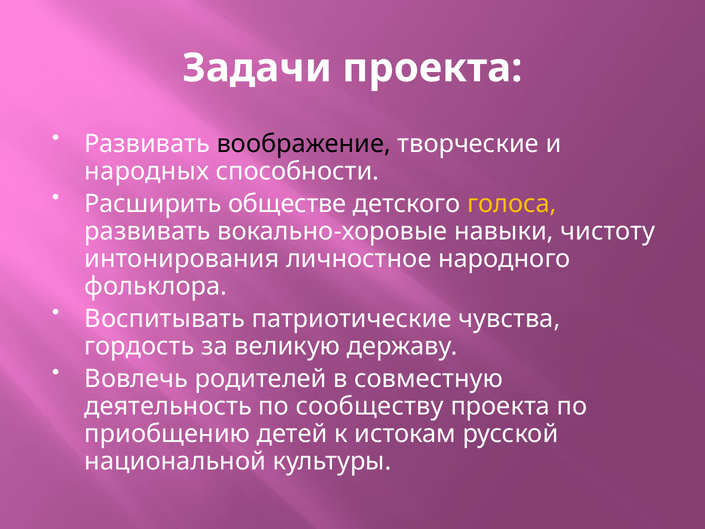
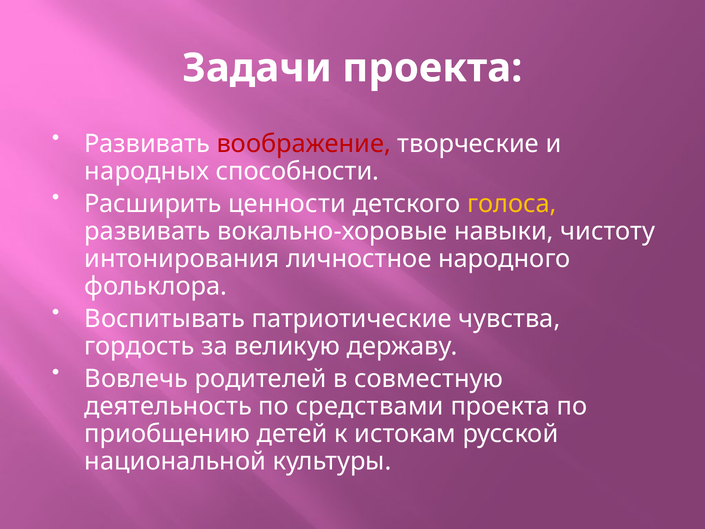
воображение colour: black -> red (304, 144)
обществе: обществе -> ценности (287, 204)
сообществу: сообществу -> средствами (370, 406)
